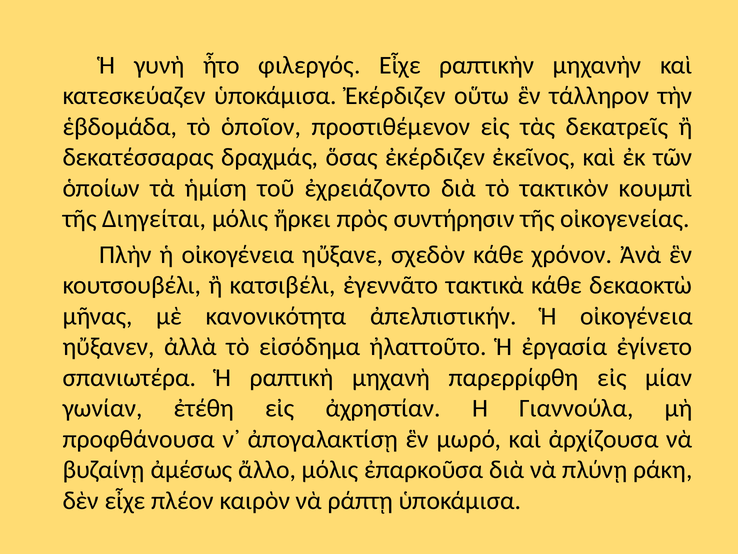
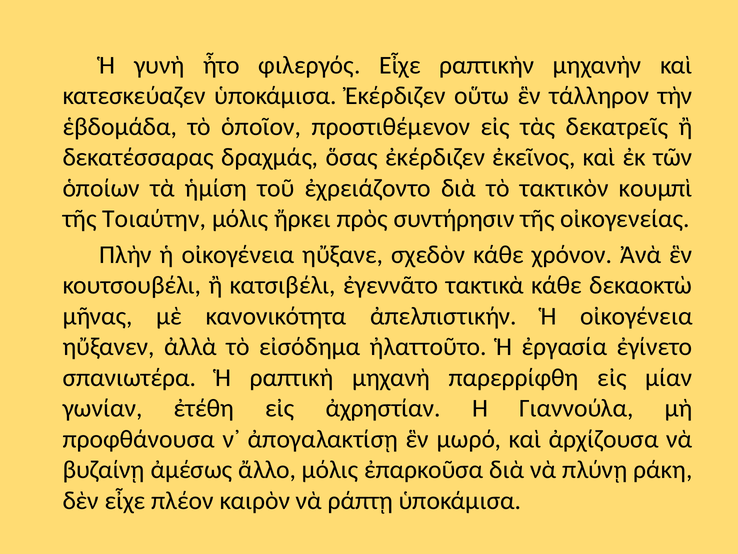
Διηγείται: Διηγείται -> Τοιαύτην (154, 219)
